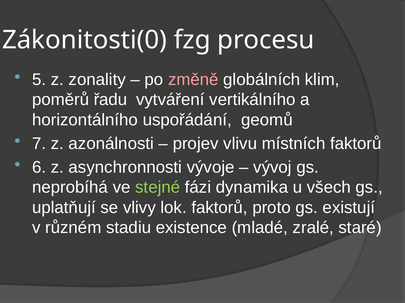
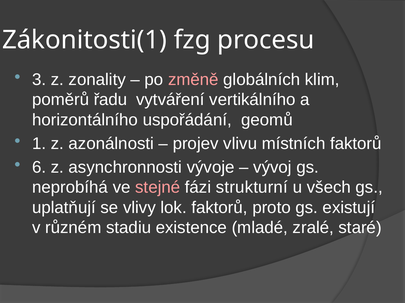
Zákonitosti(0: Zákonitosti(0 -> Zákonitosti(1 (85, 40)
5: 5 -> 3 (39, 80)
7: 7 -> 1 (39, 144)
stejné colour: light green -> pink (158, 188)
dynamika: dynamika -> strukturní (252, 188)
